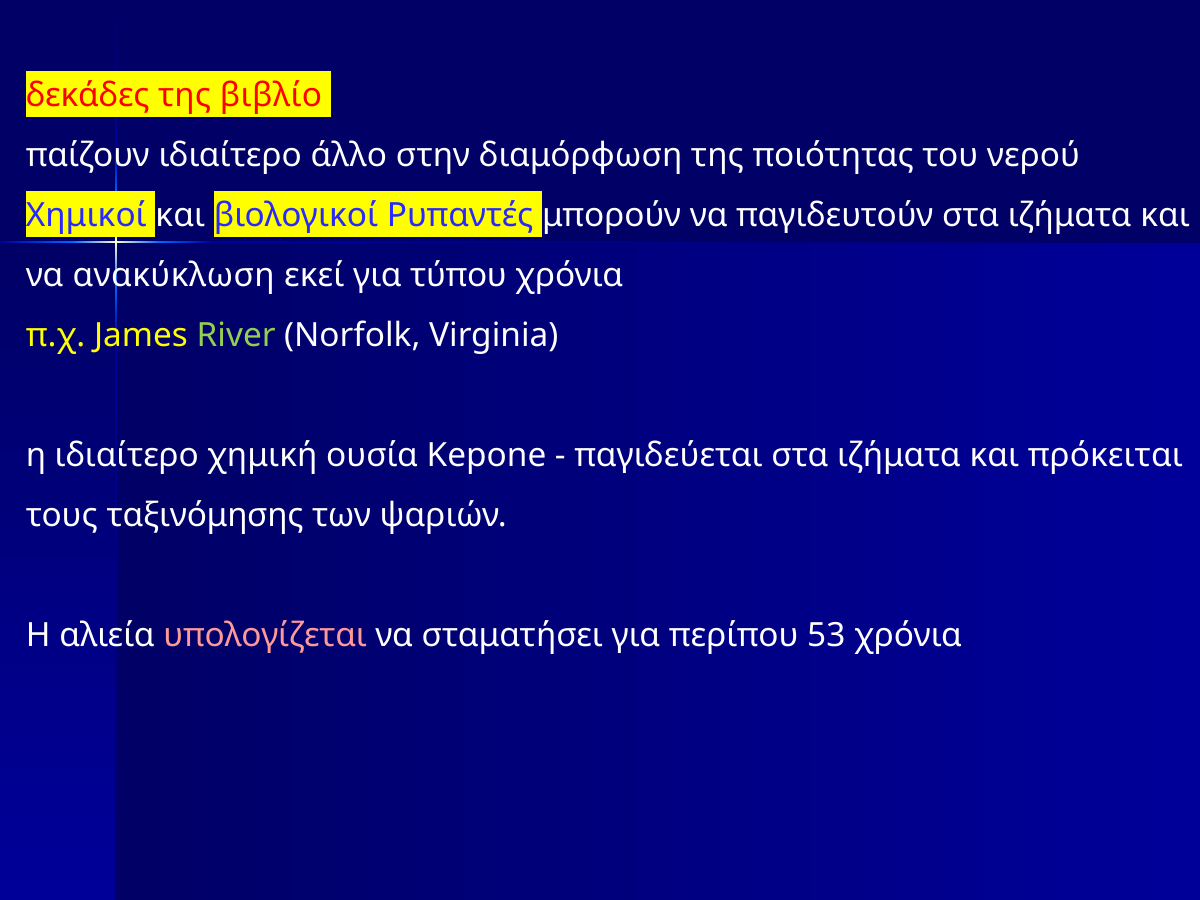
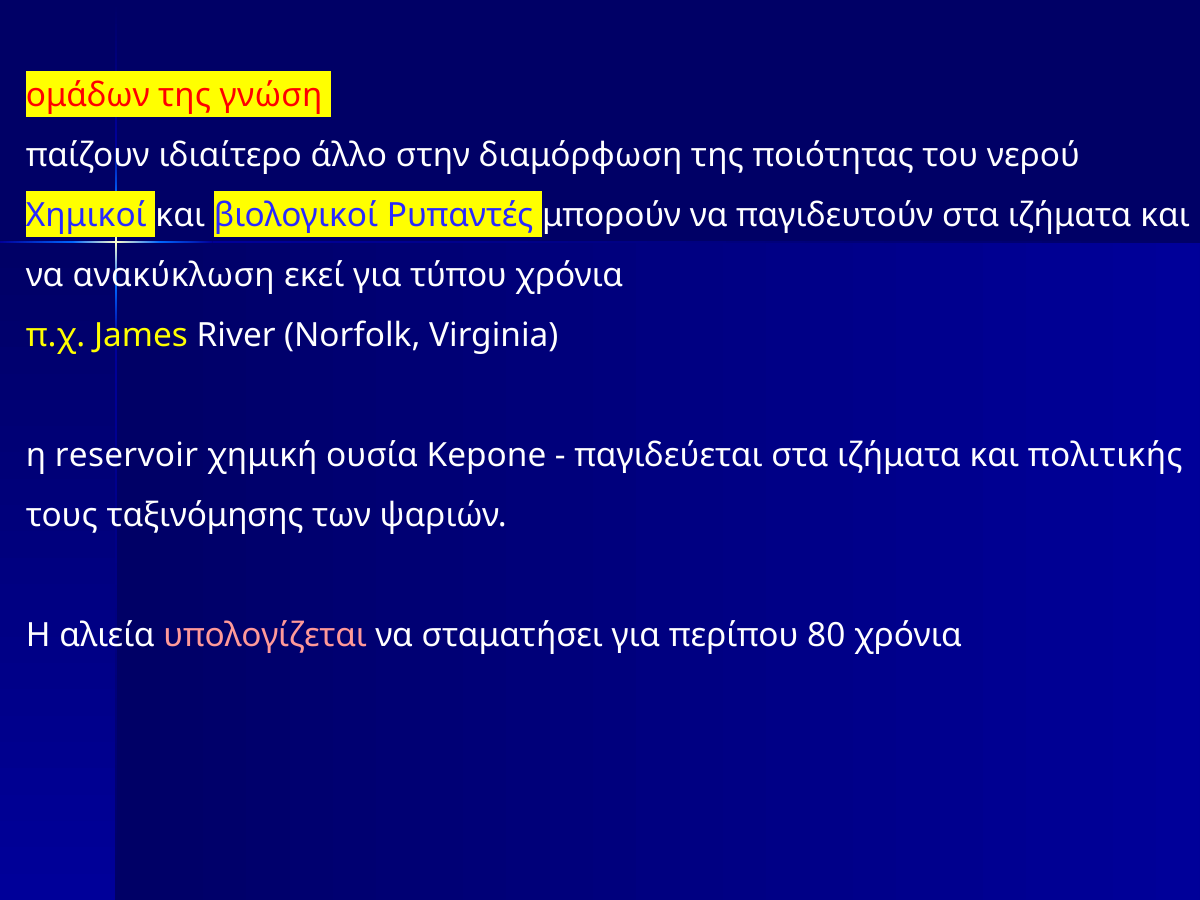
δεκάδες: δεκάδες -> ομάδων (88, 96)
βιβλίο: βιβλίο -> γνώση (271, 96)
River colour: light green -> white (236, 336)
η ιδιαίτερο: ιδιαίτερο -> reservoir (126, 456)
πρόκειται: πρόκειται -> πολιτικής (1105, 456)
53: 53 -> 80 (826, 636)
